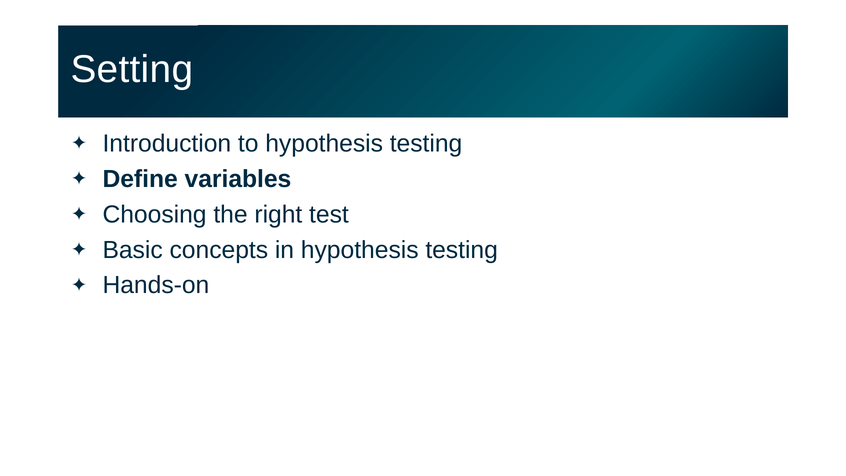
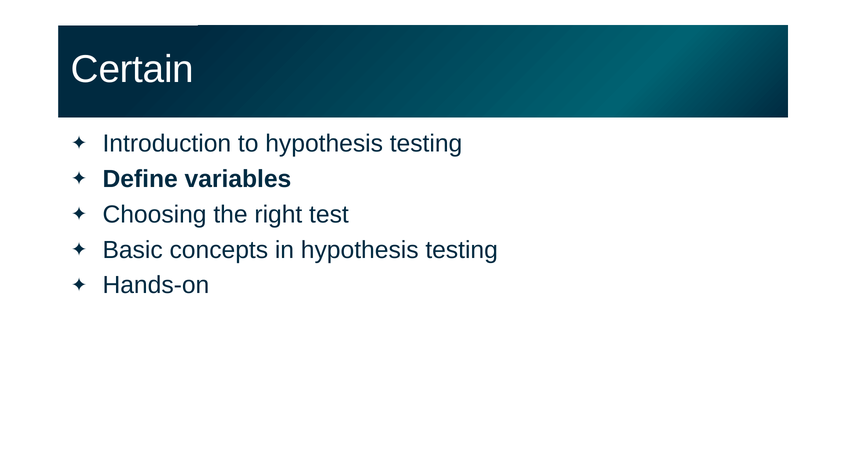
Setting: Setting -> Certain (132, 69)
